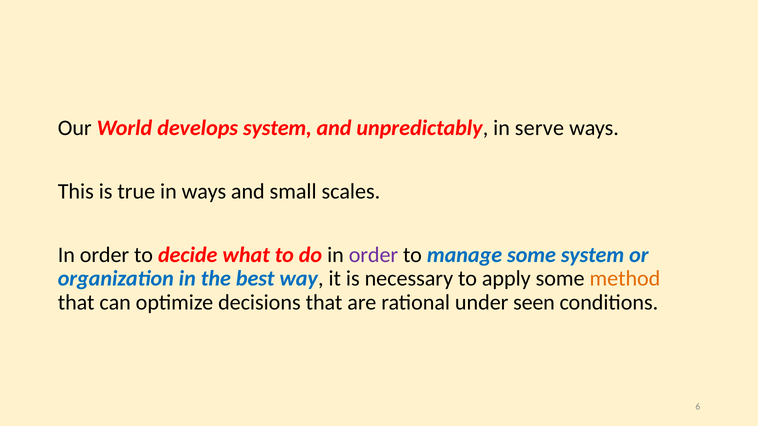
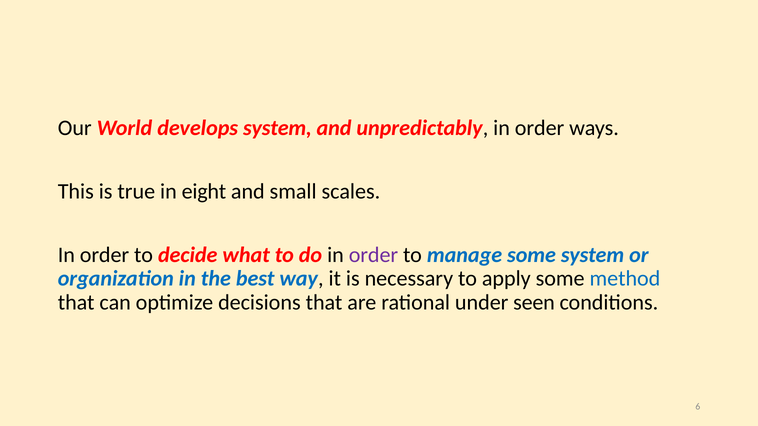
unpredictably in serve: serve -> order (540, 128)
in ways: ways -> eight (204, 192)
method colour: orange -> blue (625, 279)
